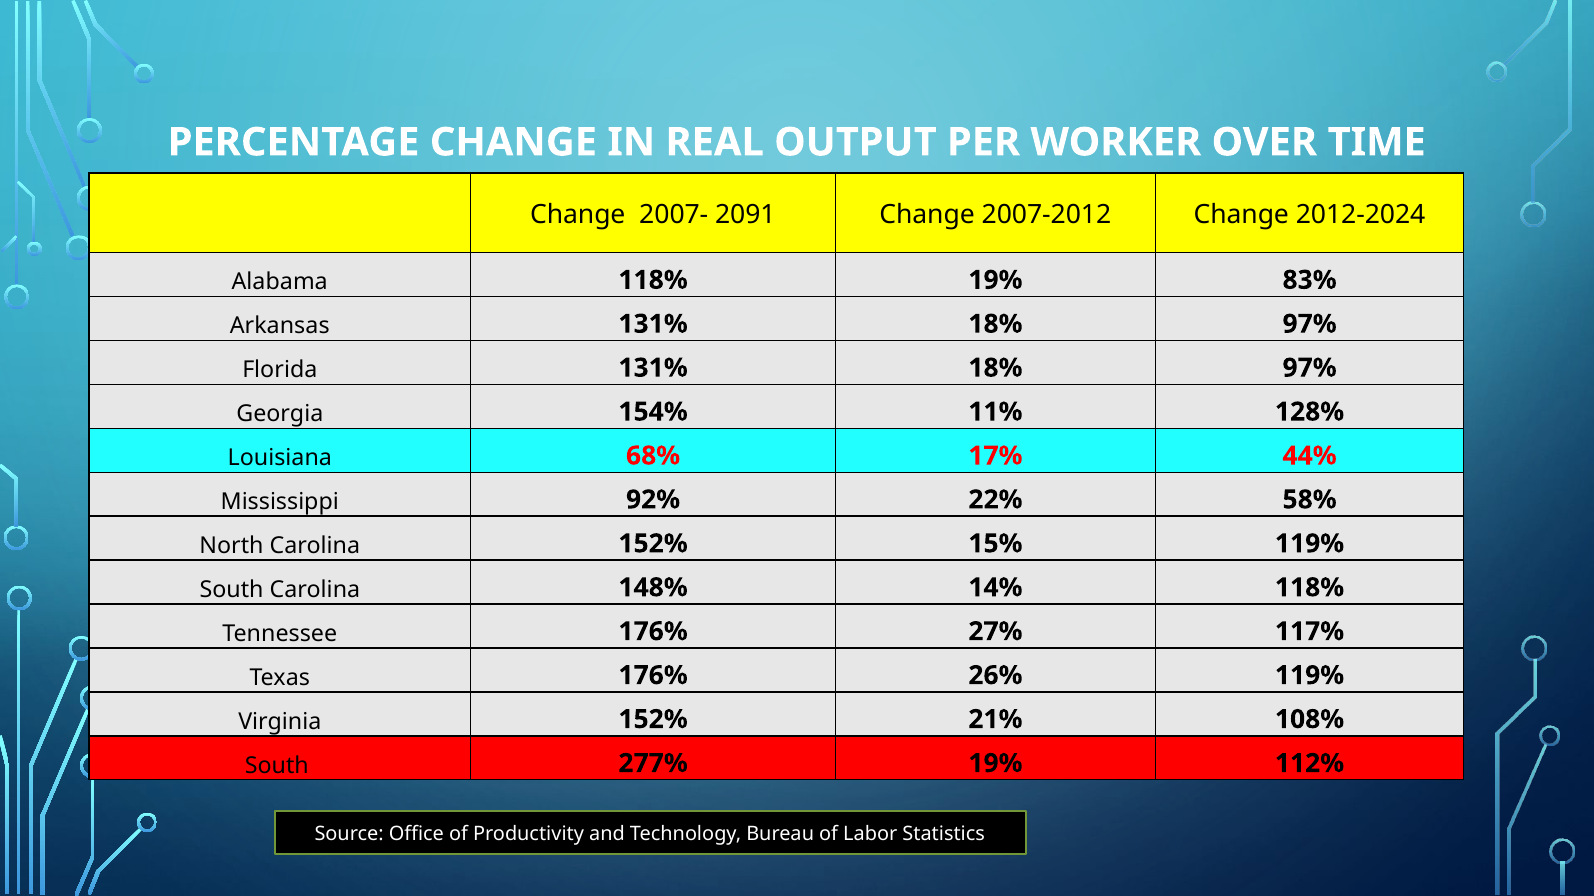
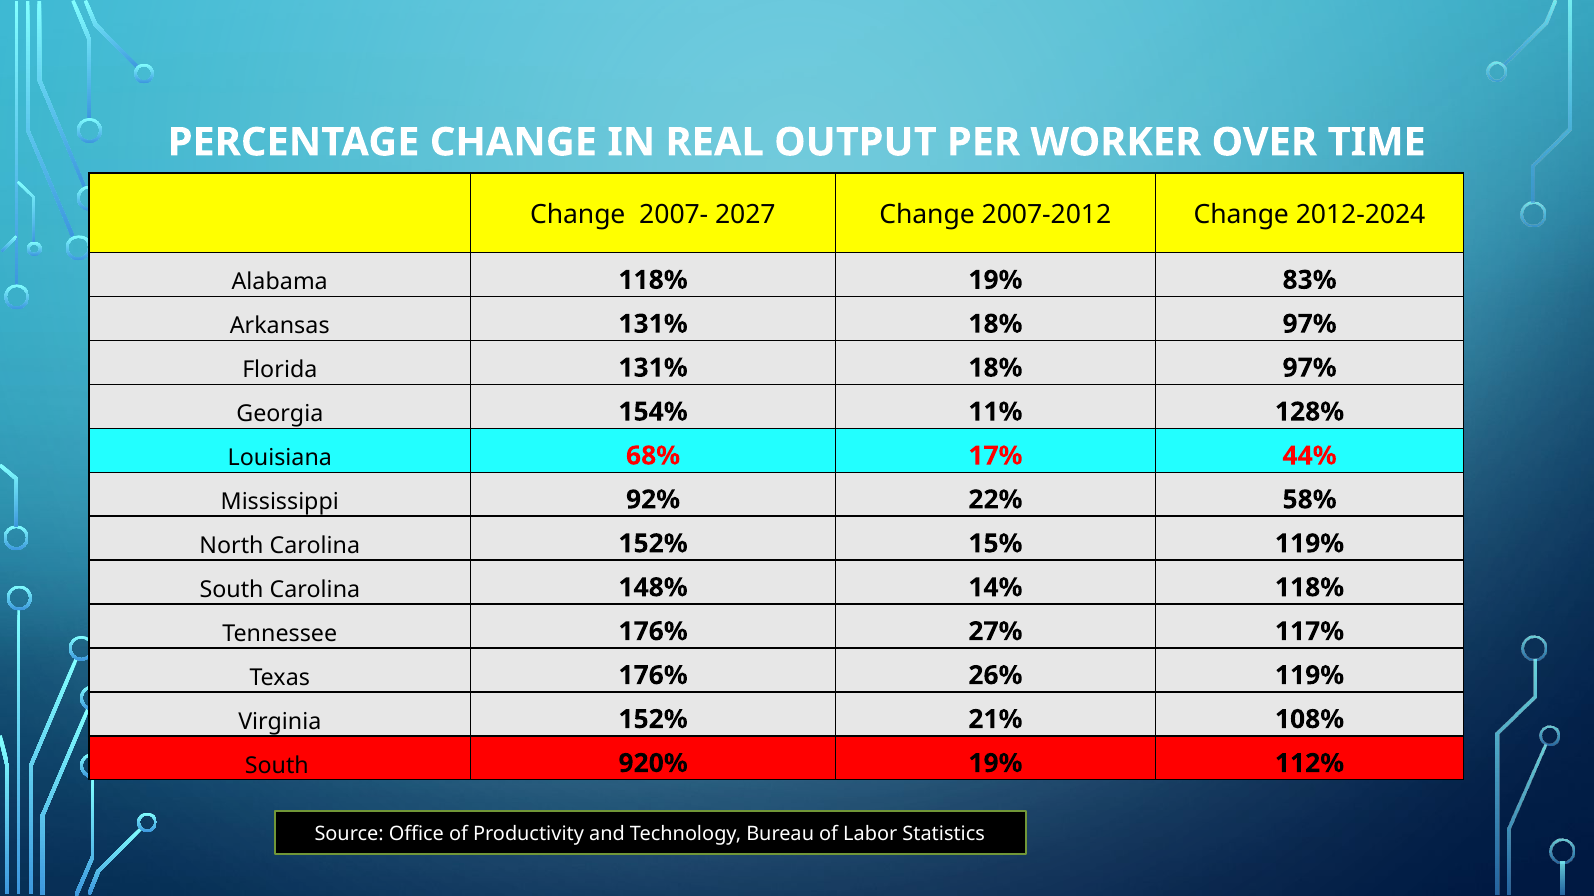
2091: 2091 -> 2027 (745, 215)
277%: 277% -> 920% (653, 764)
